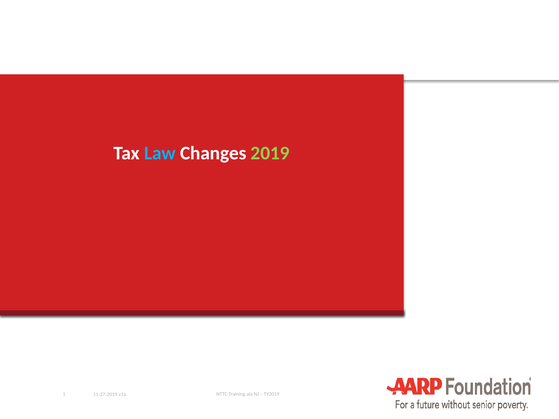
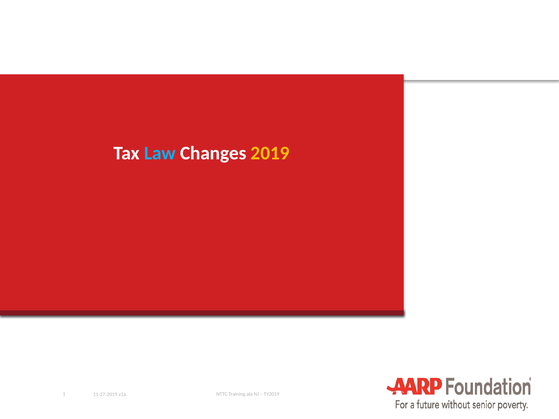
2019 colour: light green -> yellow (270, 153)
